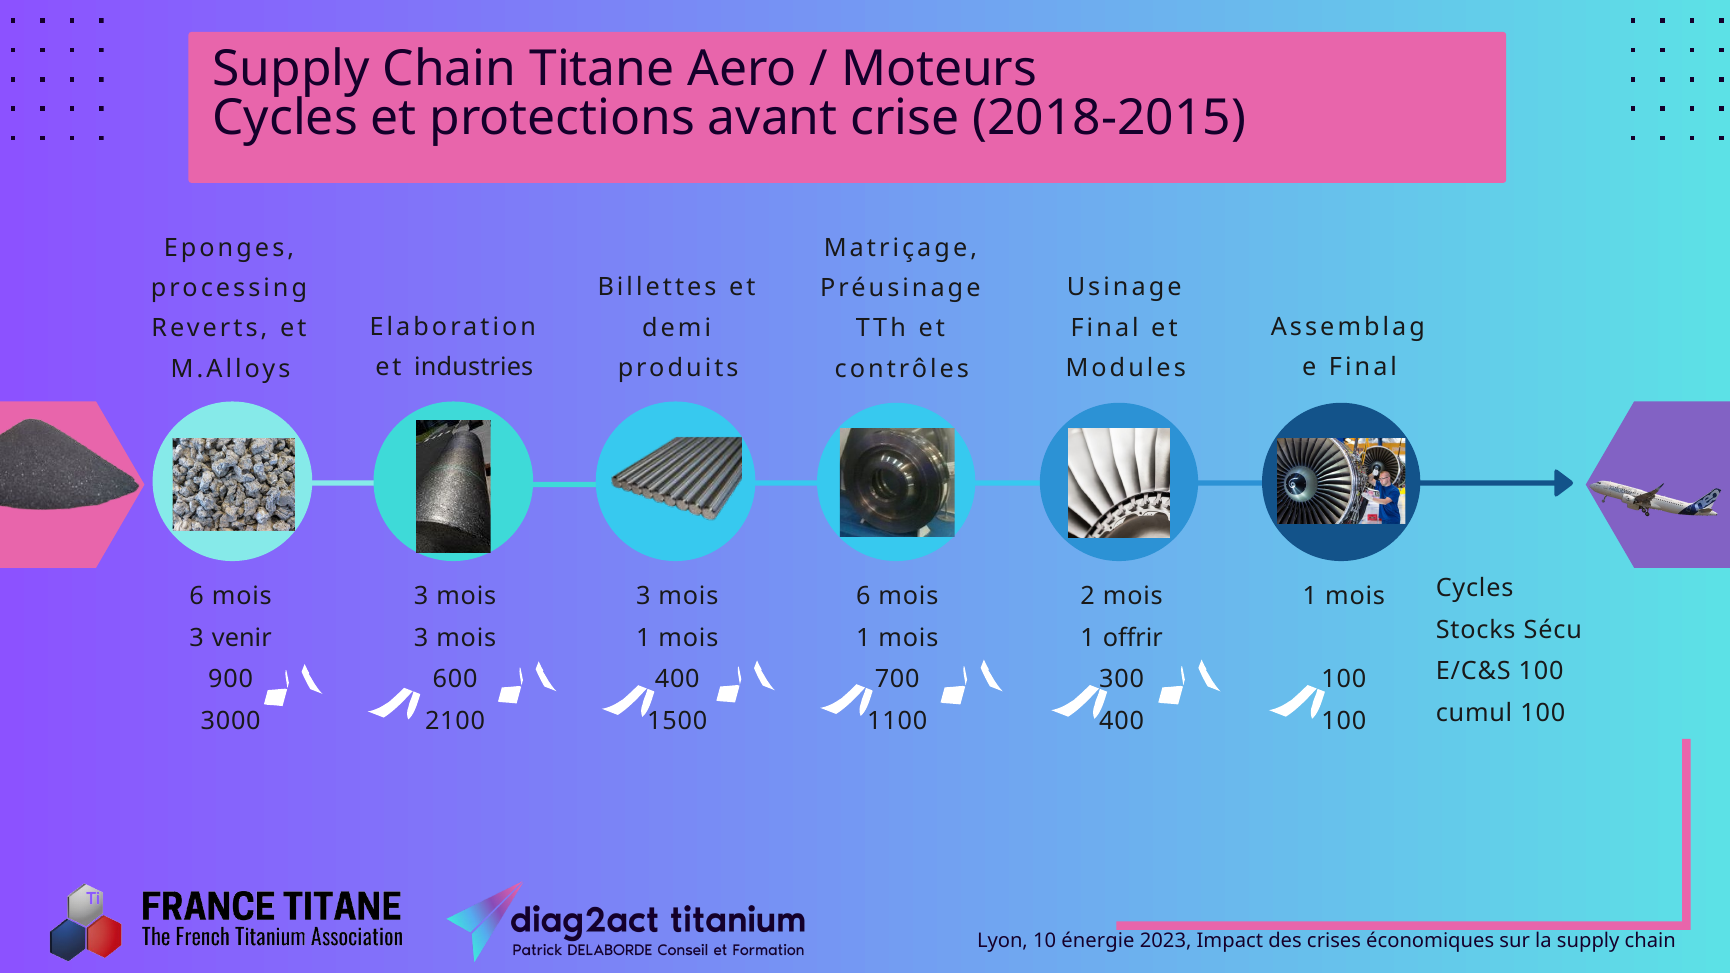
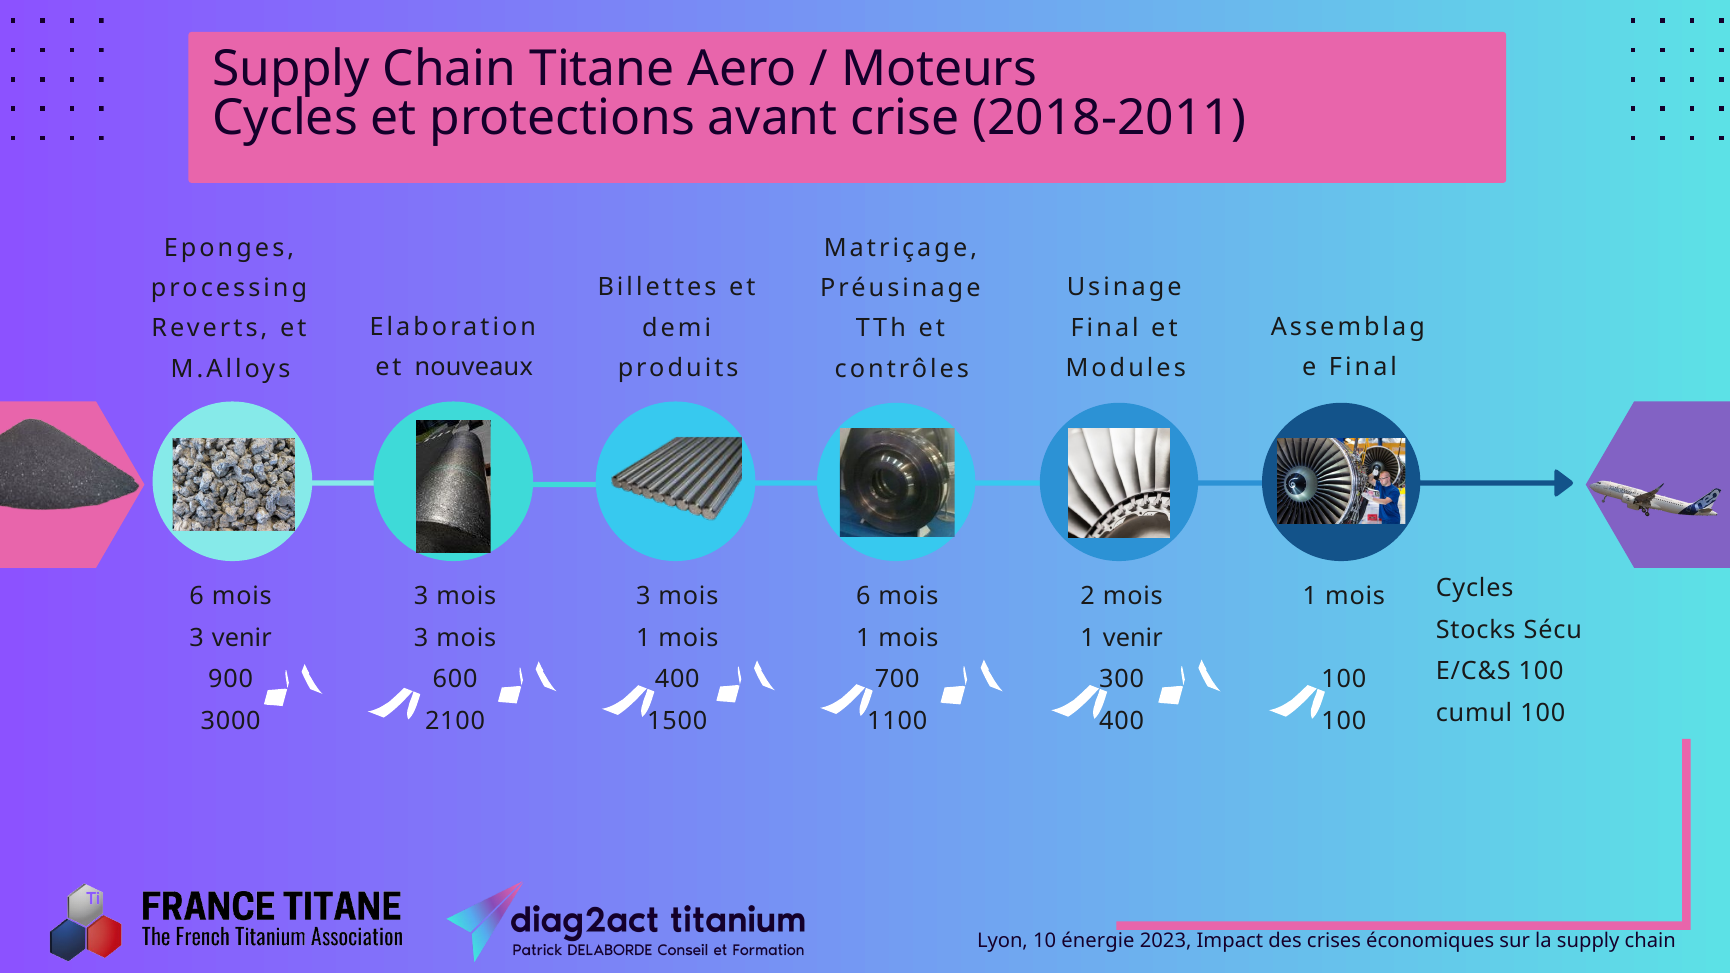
2018-2015: 2018-2015 -> 2018-2011 (1109, 118)
industries: industries -> nouveaux (474, 367)
offrir: offrir -> venir (1133, 638)
